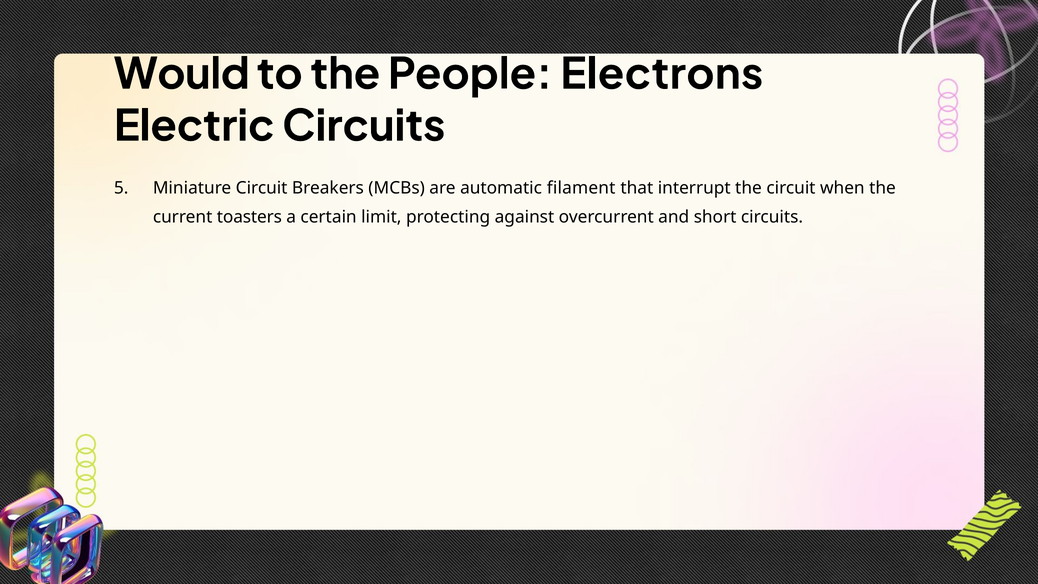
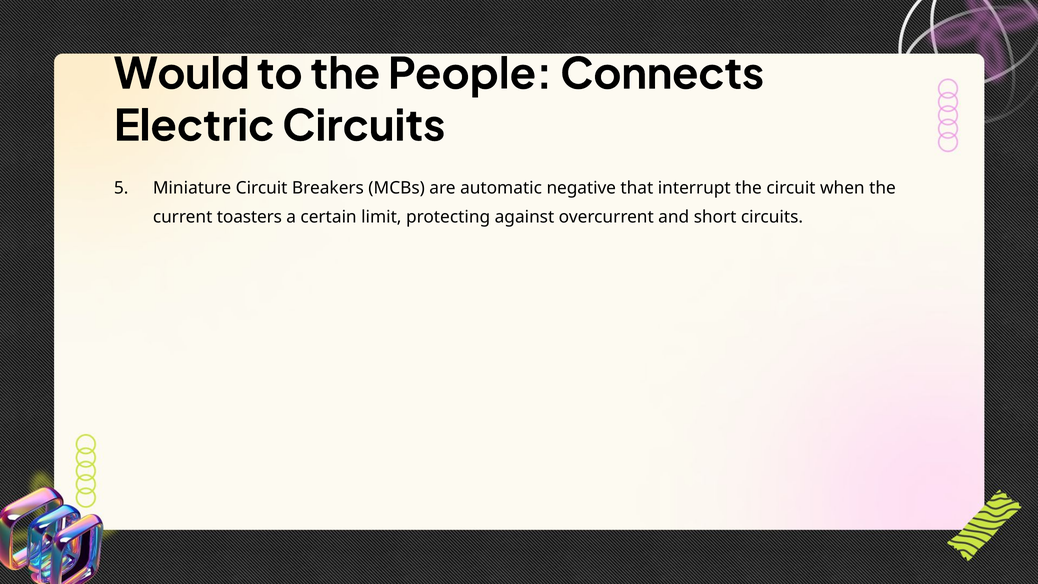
Electrons: Electrons -> Connects (662, 74)
filament: filament -> negative (581, 188)
